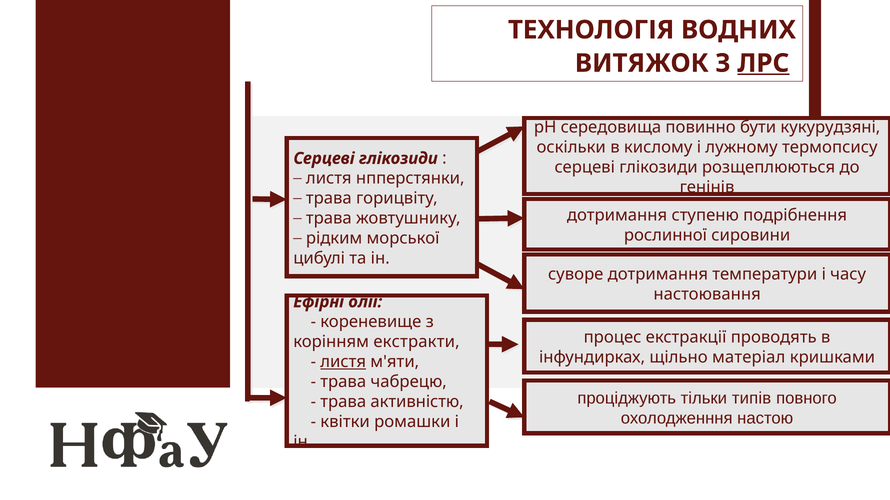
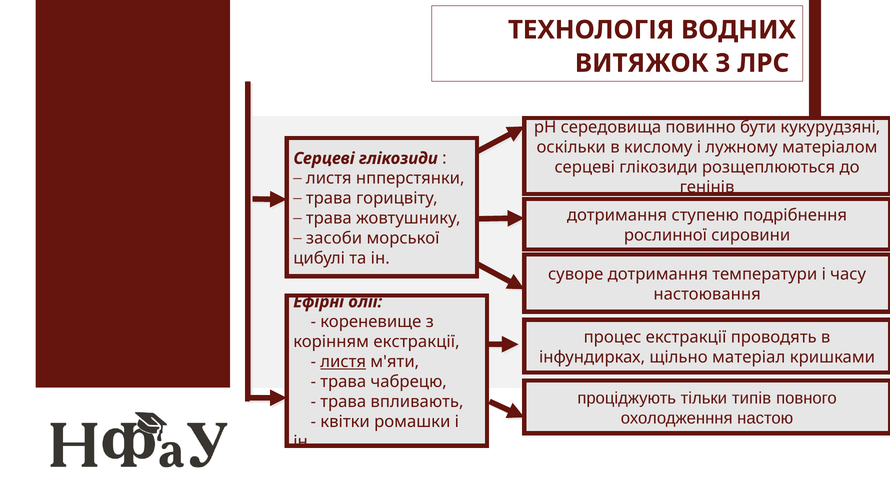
ЛРС underline: present -> none (763, 63)
термопсису: термопсису -> матеріалом (830, 147)
рідким: рідким -> засоби (334, 239)
корінням екстракти: екстракти -> екстракції (417, 342)
активністю: активністю -> впливають (417, 402)
